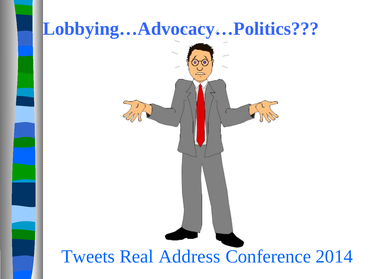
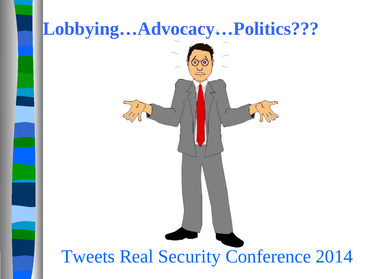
Address: Address -> Security (190, 256)
